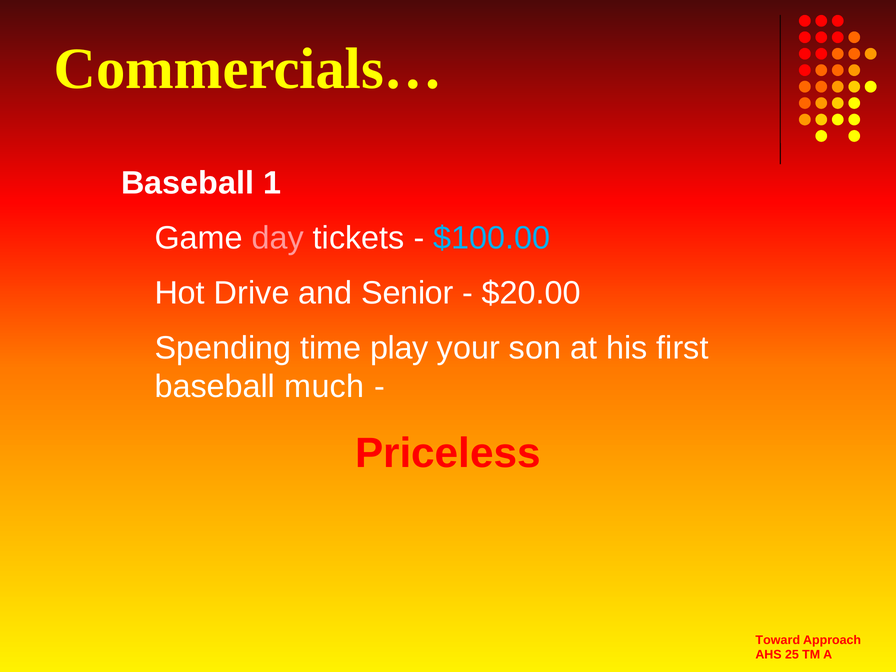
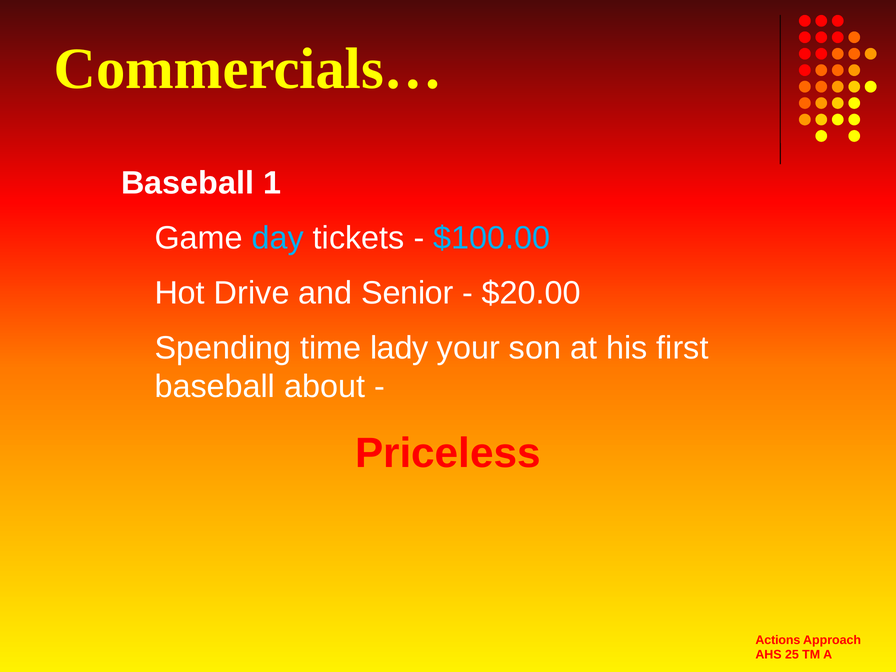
day colour: pink -> light blue (278, 238)
play: play -> lady (399, 348)
much: much -> about (325, 387)
Toward: Toward -> Actions (778, 640)
